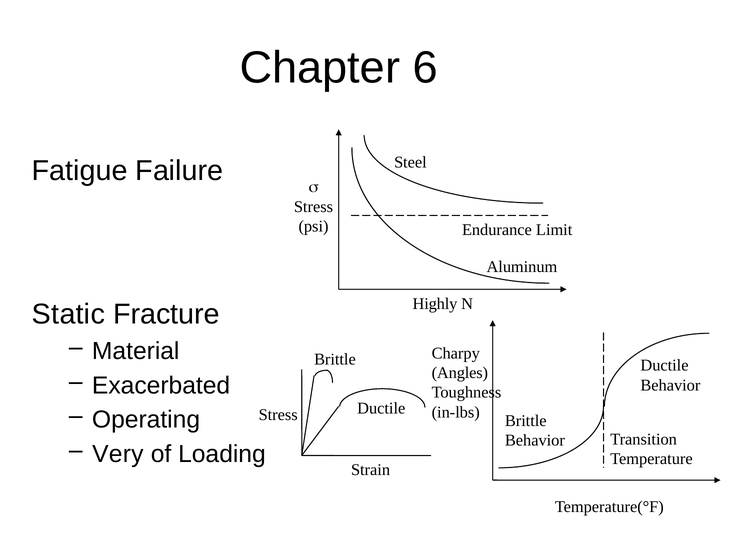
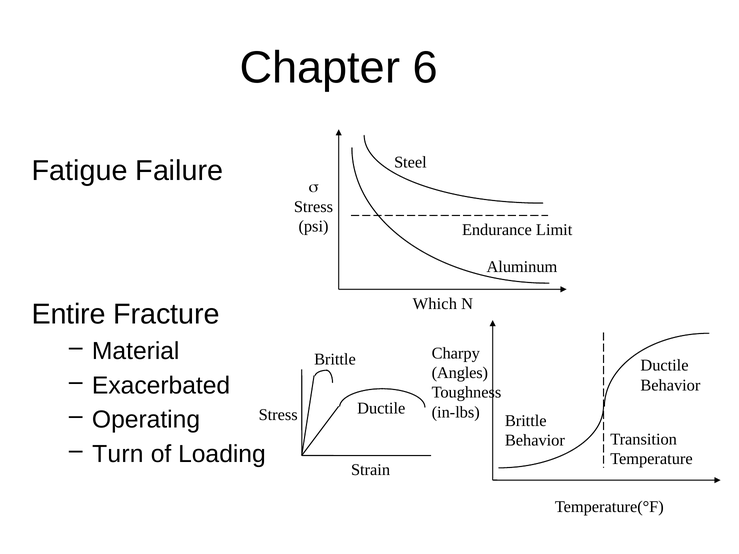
Highly: Highly -> Which (435, 304)
Static: Static -> Entire (69, 314)
Very: Very -> Turn (118, 455)
